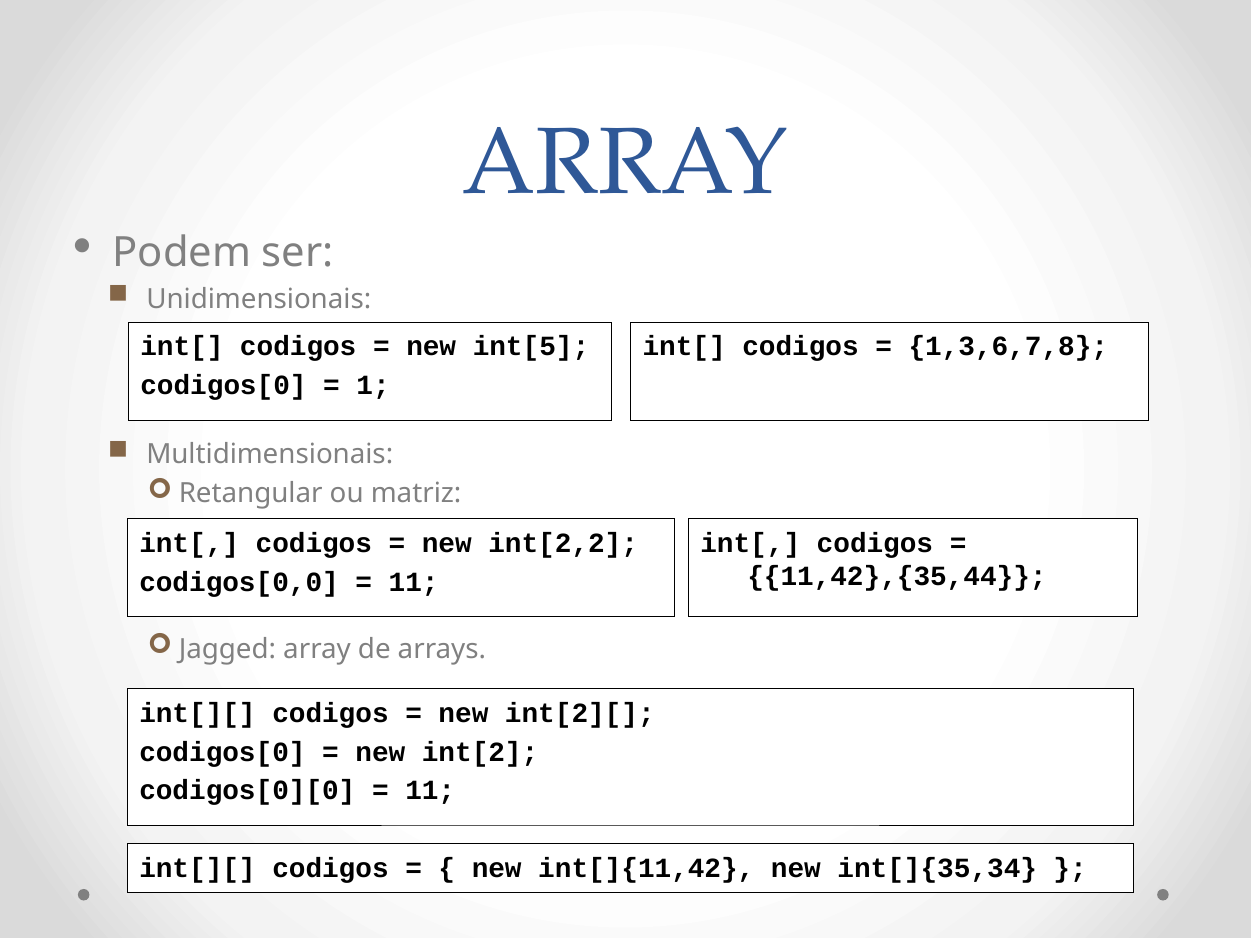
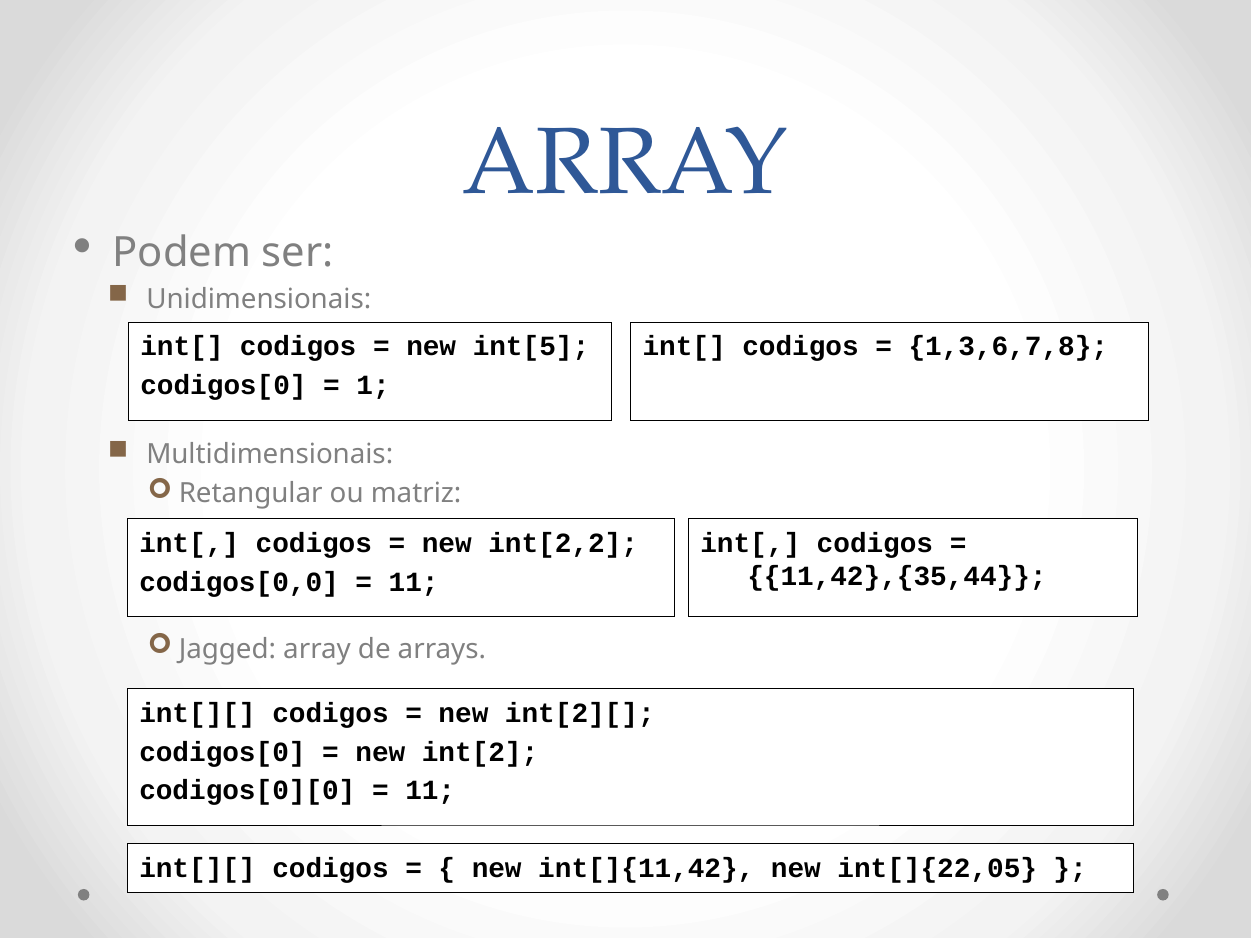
int[]{35,34: int[]{35,34 -> int[]{22,05 (937, 869)
